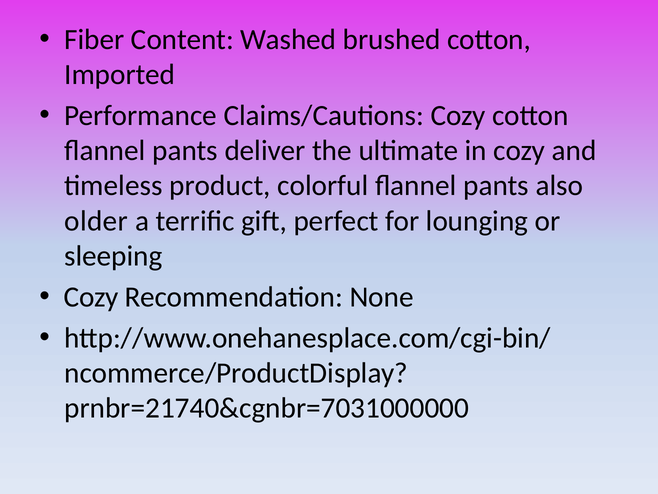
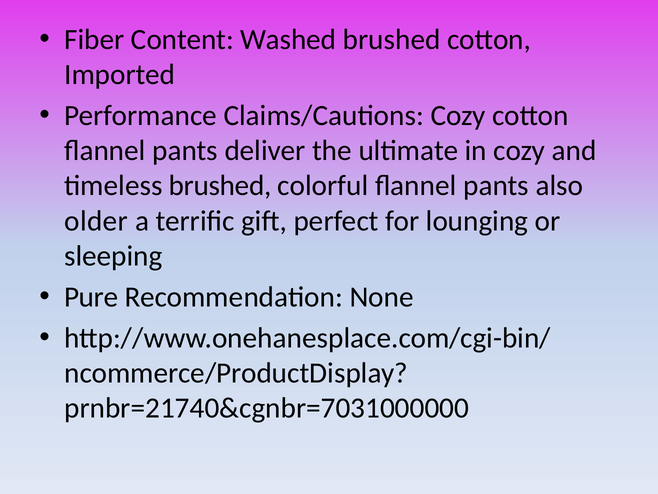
timeless product: product -> brushed (220, 186)
Cozy: Cozy -> Pure (91, 297)
